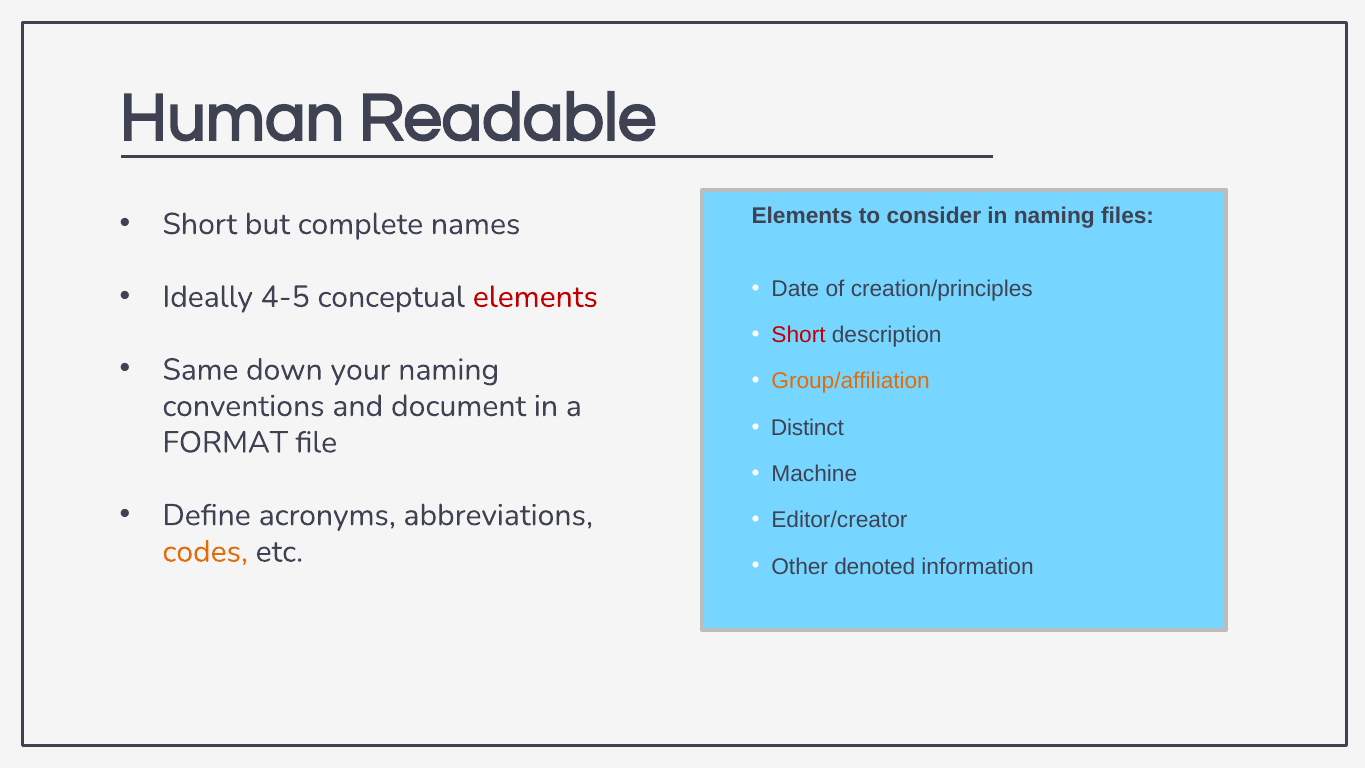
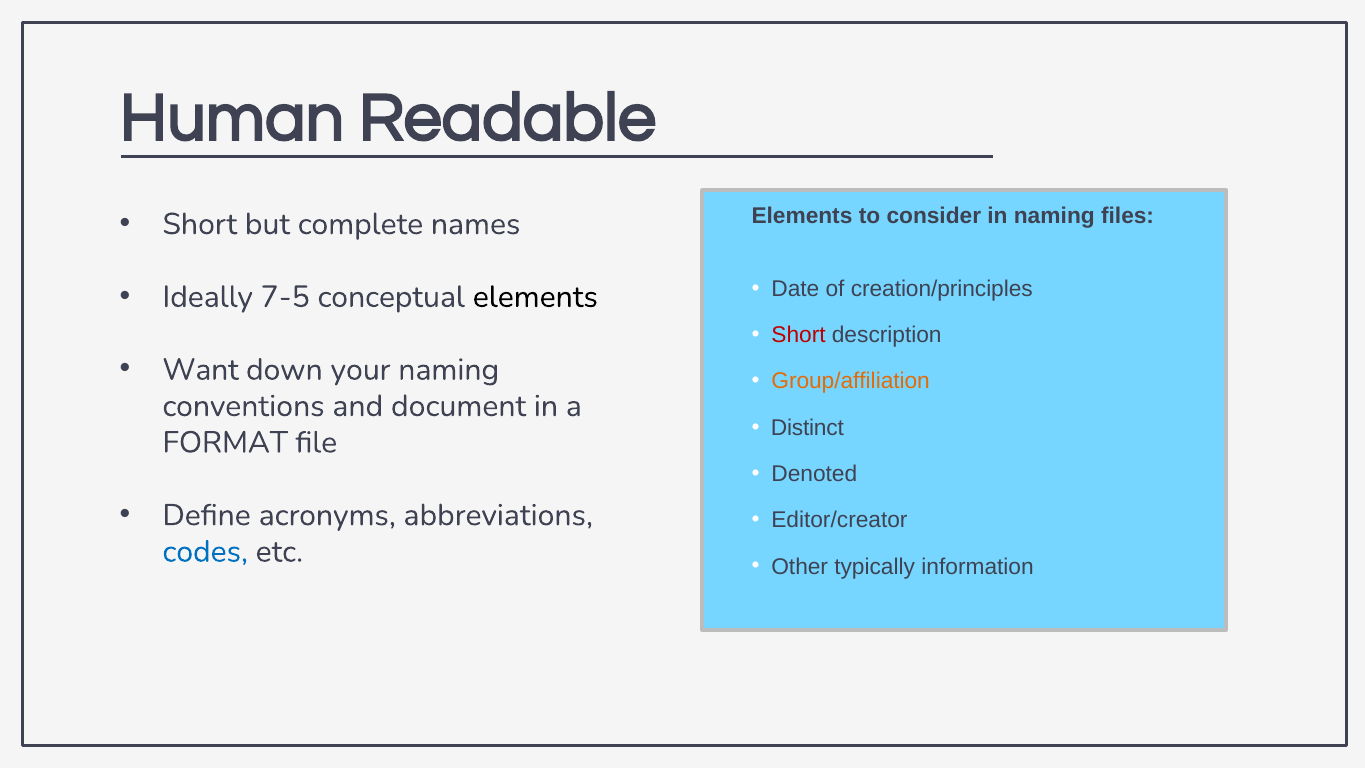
4-5: 4-5 -> 7-5 (285, 297)
elements colour: red -> black (535, 297)
Same: Same -> Want (200, 370)
Machine: Machine -> Denoted (814, 474)
codes colour: orange -> blue (205, 551)
denoted: denoted -> typically (875, 566)
